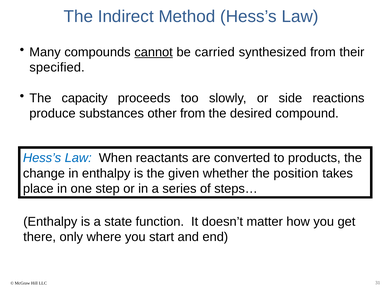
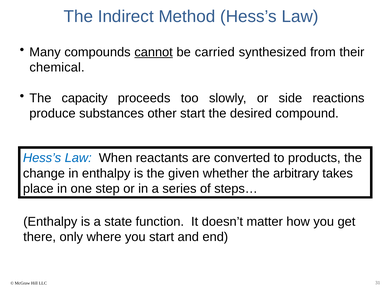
specified: specified -> chemical (57, 67)
other from: from -> start (193, 113)
position: position -> arbitrary (296, 173)
